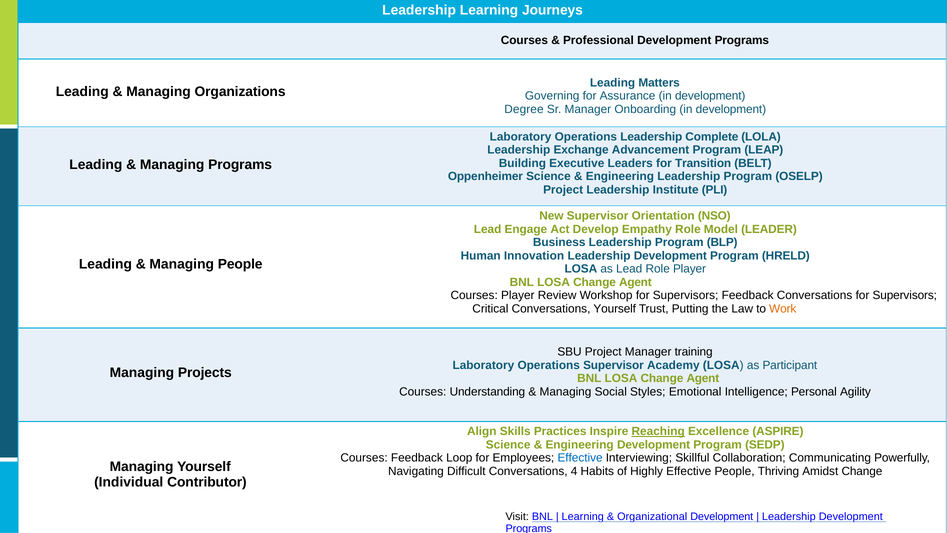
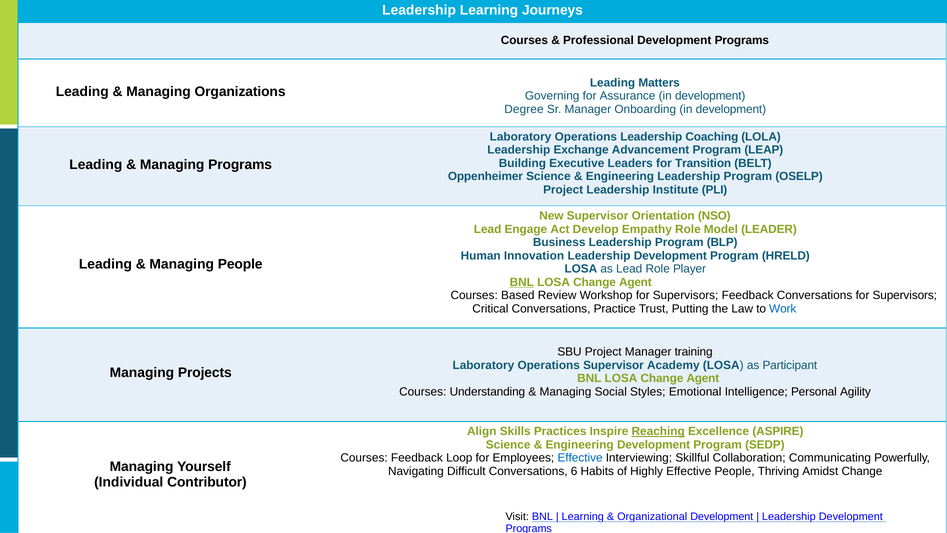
Complete: Complete -> Coaching (712, 137)
BNL underline: none -> present (522, 282)
Courses Player: Player -> Based (518, 295)
Conversations Yourself: Yourself -> Practice (615, 309)
Work colour: orange -> blue (783, 309)
Conversations 4: 4 -> 6 (574, 471)
